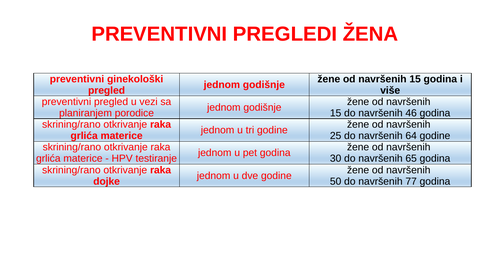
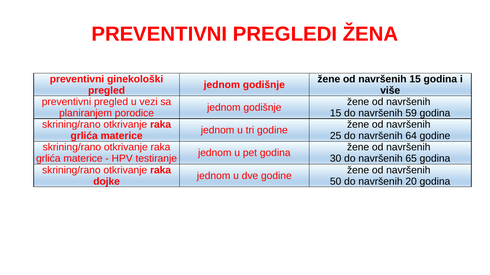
46: 46 -> 59 (411, 113)
77: 77 -> 20 (411, 182)
